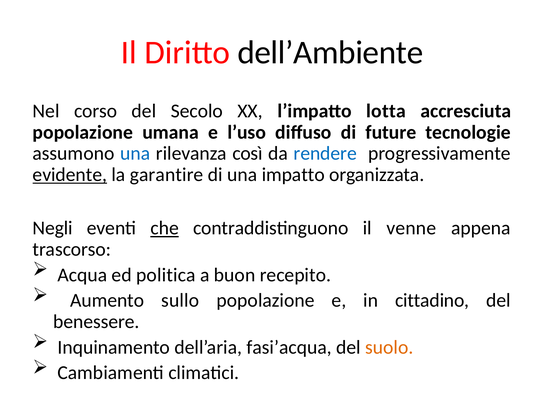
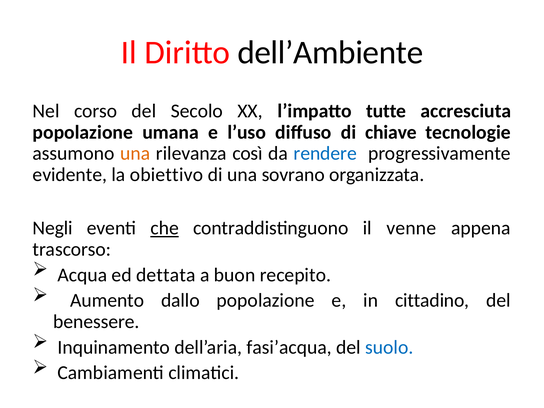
lotta: lotta -> tutte (386, 111)
future: future -> chiave (391, 132)
una colour: blue -> orange (135, 153)
evidente underline: present -> none (70, 175)
garantire: garantire -> obiettivo (167, 175)
impatto: impatto -> sovrano (293, 175)
politica: politica -> dettata (166, 275)
sullo: sullo -> dallo (180, 300)
suolo colour: orange -> blue (389, 347)
